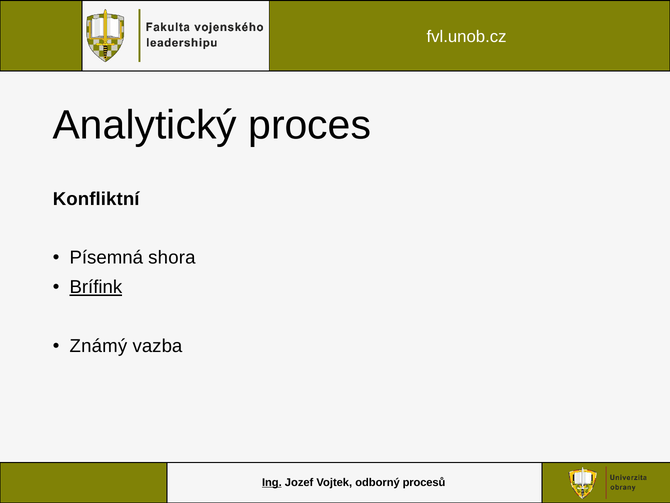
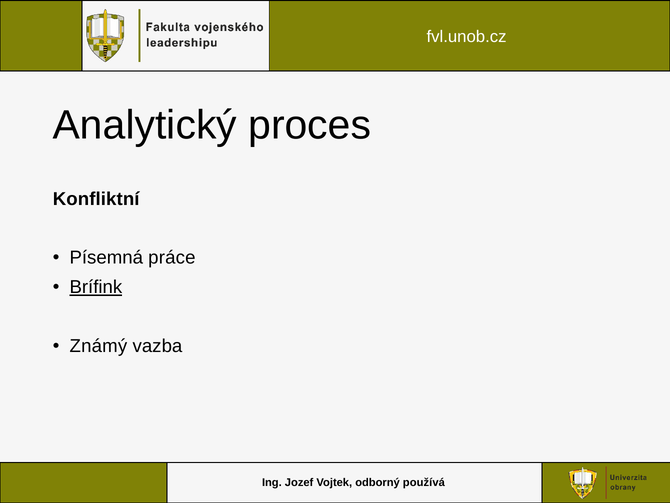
shora: shora -> práce (172, 258)
Ing underline: present -> none (272, 482)
procesů: procesů -> používá (424, 482)
